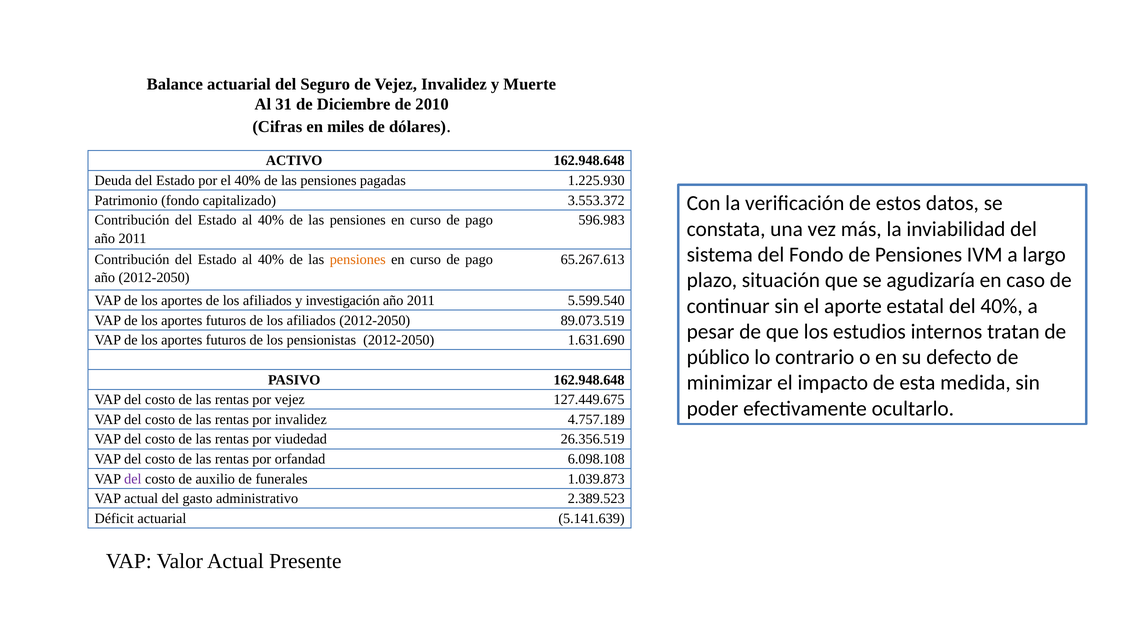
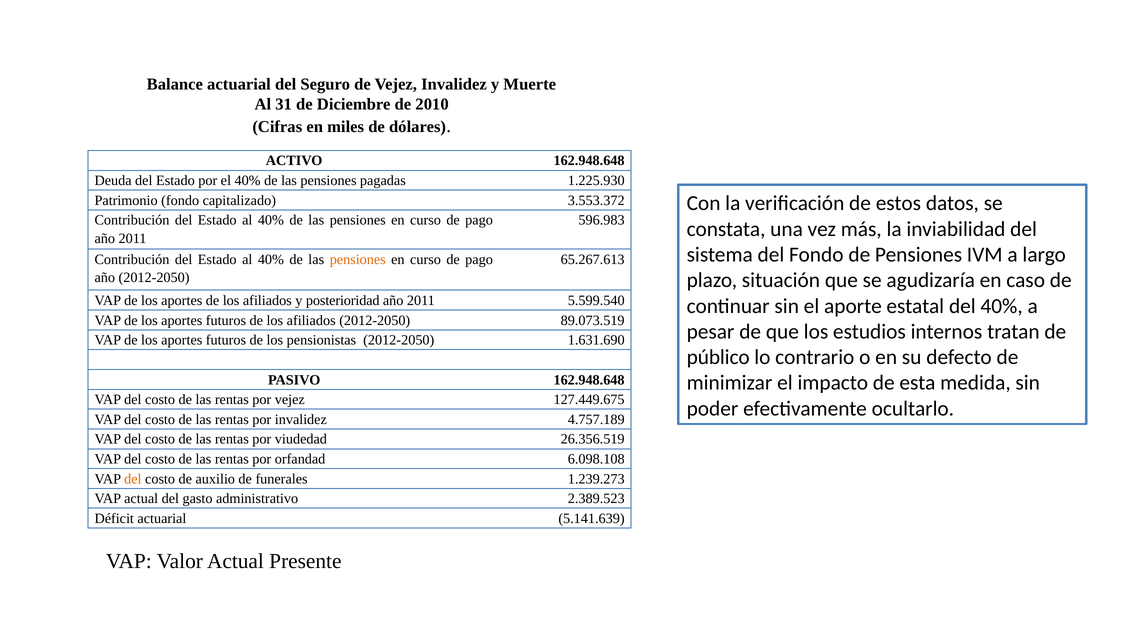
investigación: investigación -> posterioridad (343, 300)
del colour: purple -> orange (133, 479)
1.039.873: 1.039.873 -> 1.239.273 (596, 479)
